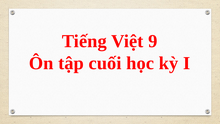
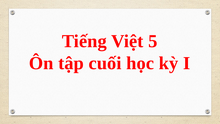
9: 9 -> 5 (153, 41)
